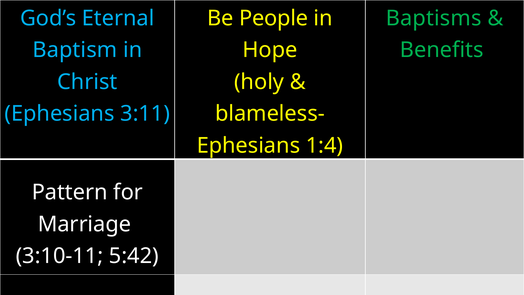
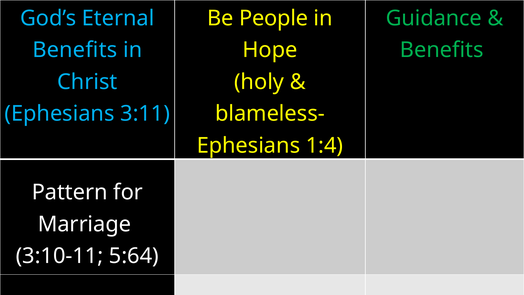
Baptisms: Baptisms -> Guidance (434, 18)
Baptism: Baptism -> Benefits (75, 50)
5:42: 5:42 -> 5:64 (134, 256)
